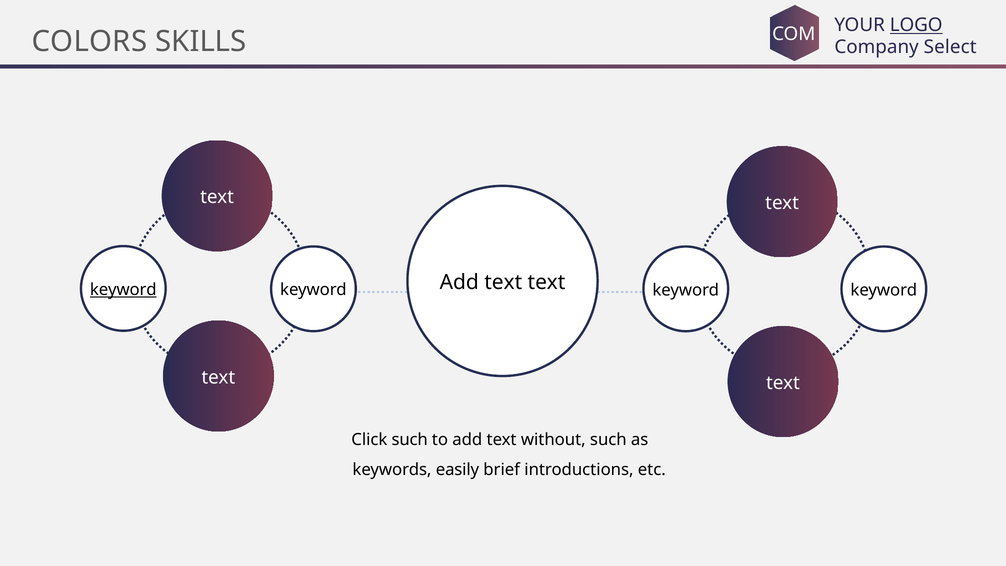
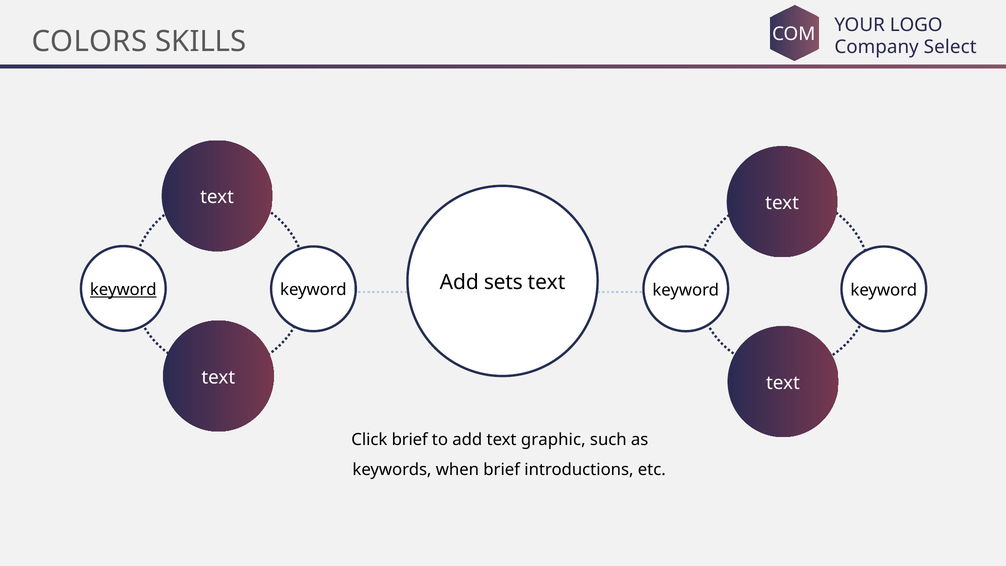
LOGO underline: present -> none (916, 25)
text: text -> sets (503, 282)
Click such: such -> brief (410, 440)
without: without -> graphic (553, 440)
easily: easily -> when (457, 470)
